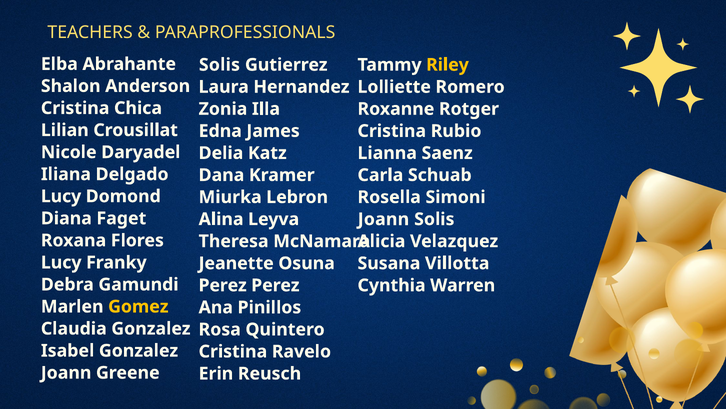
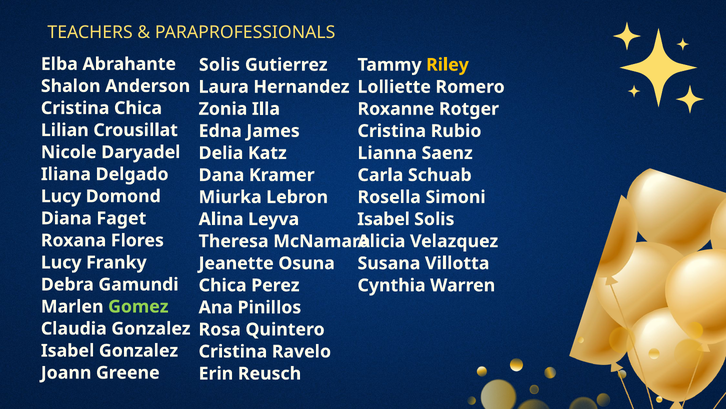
Joann: Joann -> Isabel (384, 219)
Perez: Perez -> Chica (223, 285)
Gomez colour: yellow -> light green (138, 306)
